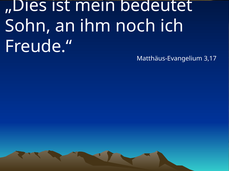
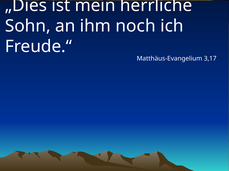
bedeutet: bedeutet -> herrliche (156, 5)
